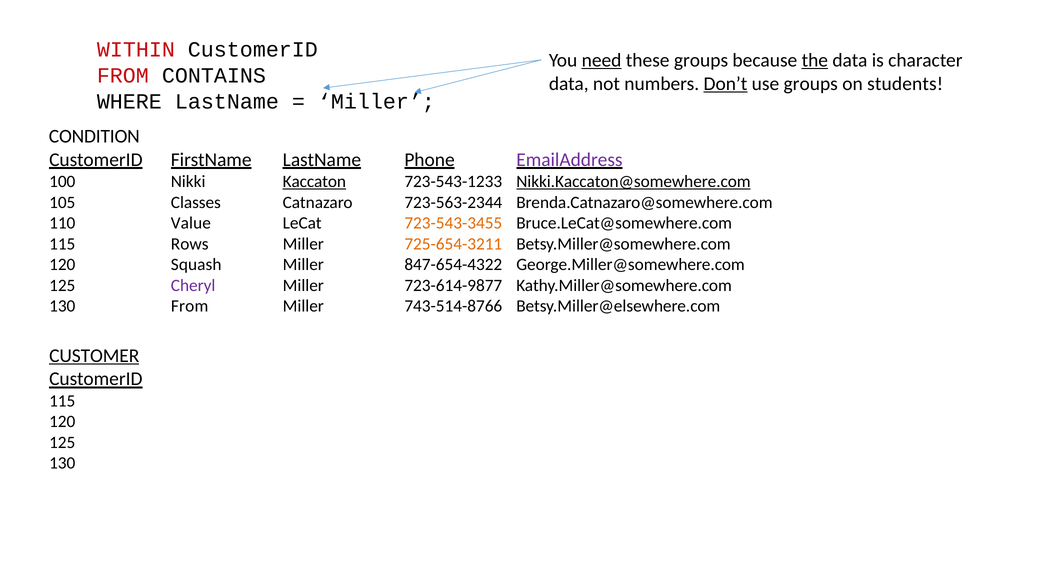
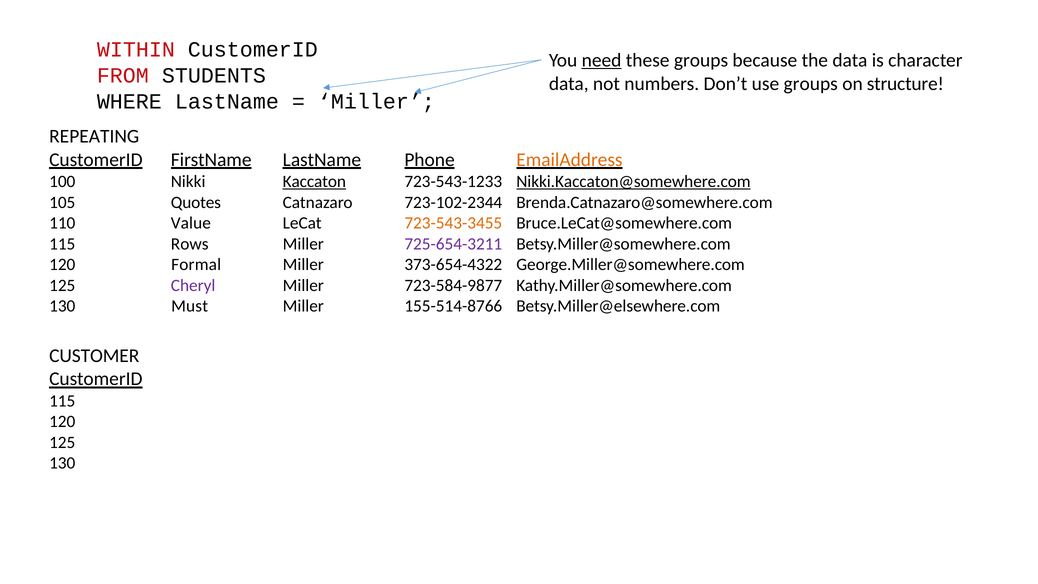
the underline: present -> none (815, 60)
CONTAINS: CONTAINS -> STUDENTS (214, 76)
Don’t underline: present -> none (725, 84)
students: students -> structure (905, 84)
CONDITION: CONDITION -> REPEATING (94, 136)
EmailAddress colour: purple -> orange (569, 160)
Classes: Classes -> Quotes (196, 202)
723-563-2344: 723-563-2344 -> 723-102-2344 (453, 202)
725-654-3211 colour: orange -> purple (453, 244)
Squash: Squash -> Formal (196, 265)
847-654-4322: 847-654-4322 -> 373-654-4322 (453, 265)
723-614-9877: 723-614-9877 -> 723-584-9877 (453, 285)
130 From: From -> Must (190, 306)
743-514-8766: 743-514-8766 -> 155-514-8766 (453, 306)
CUSTOMER underline: present -> none (94, 356)
